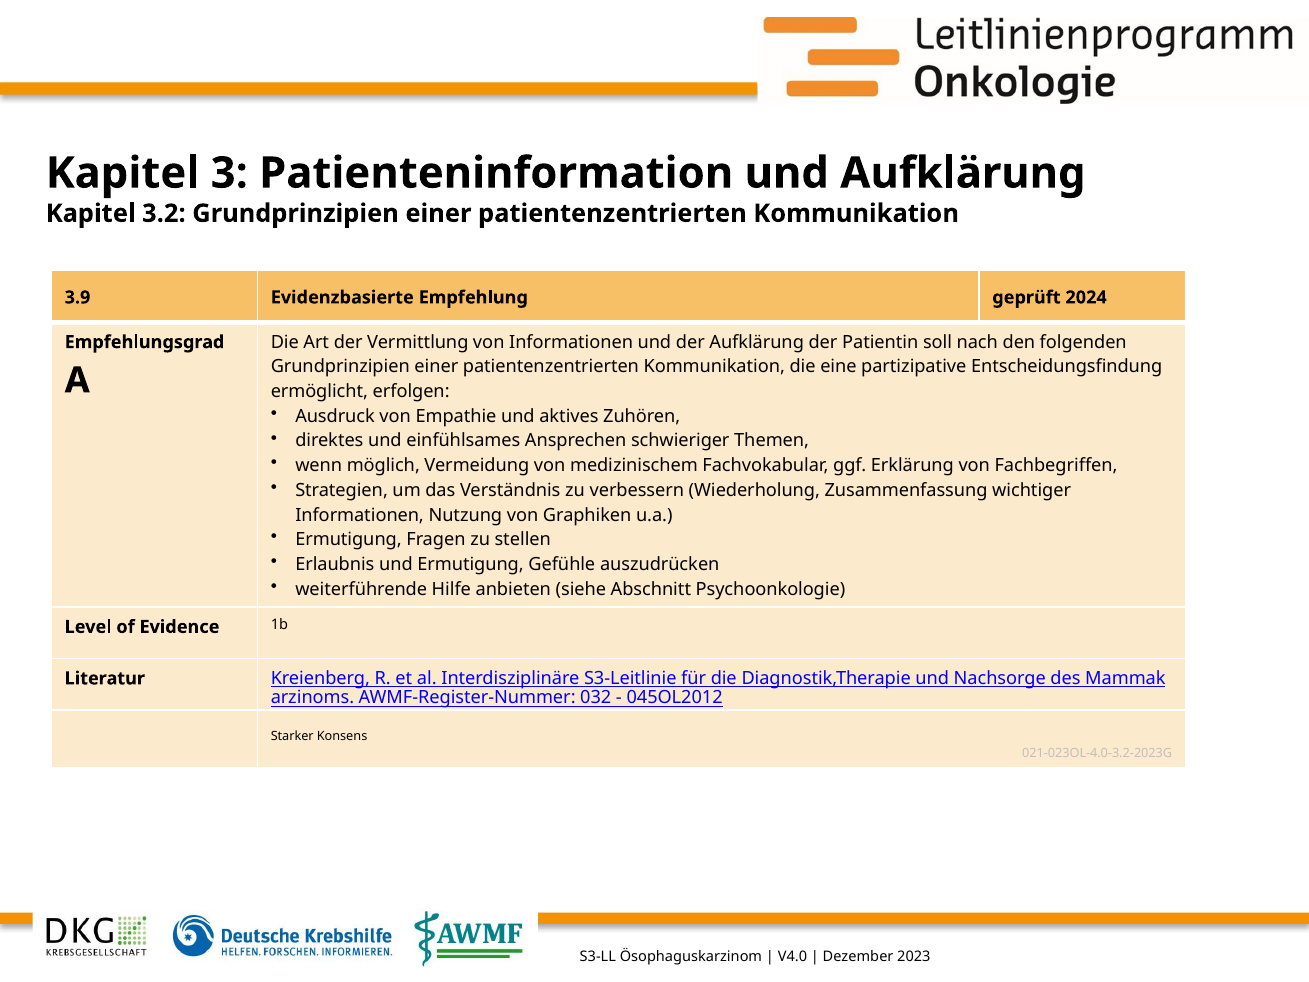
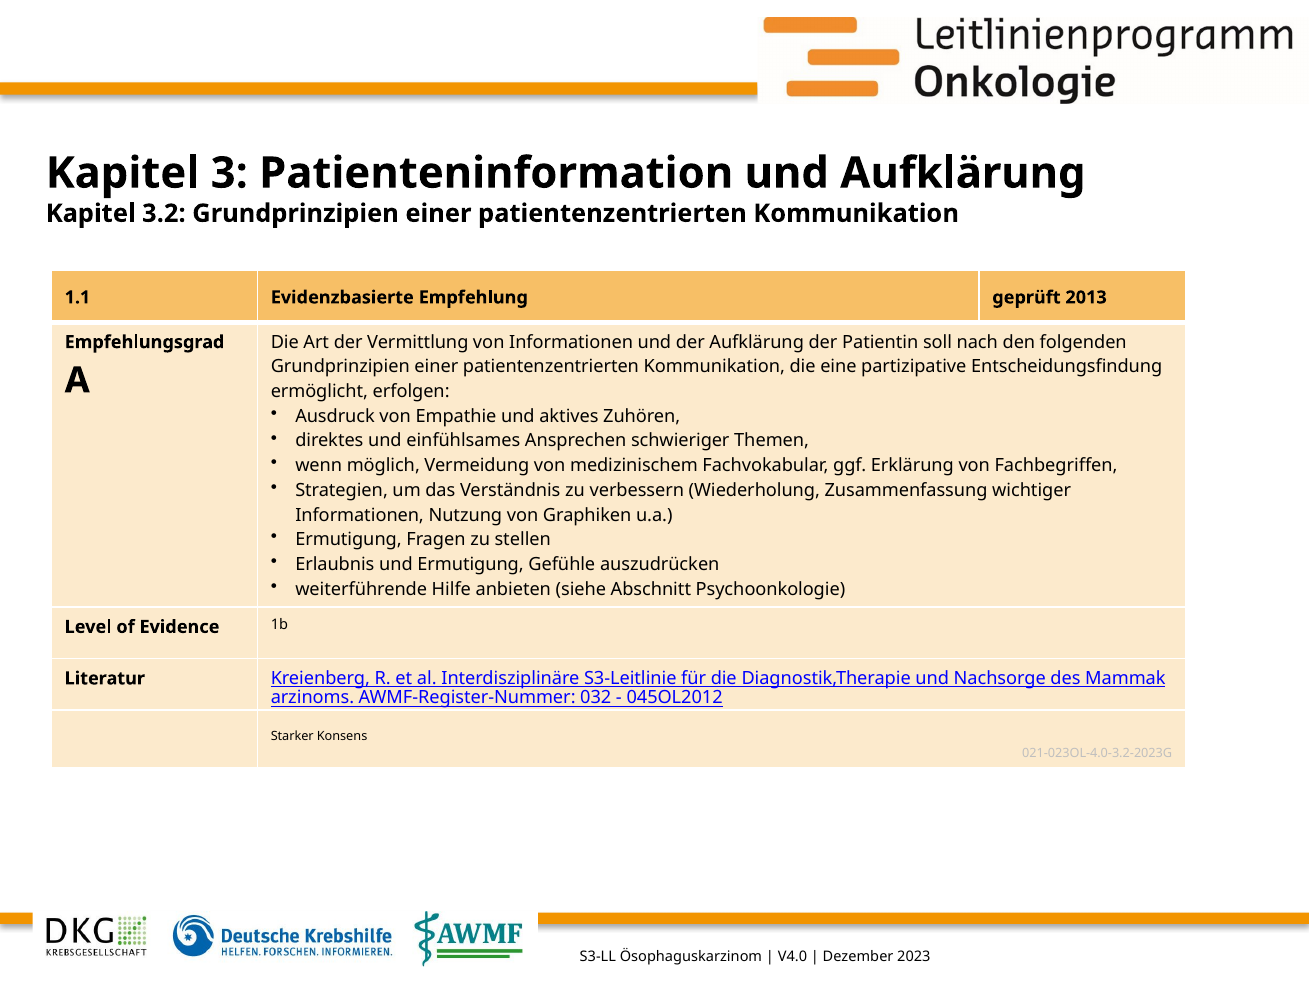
3.9: 3.9 -> 1.1 (78, 297)
2024: 2024 -> 2013 (1086, 297)
